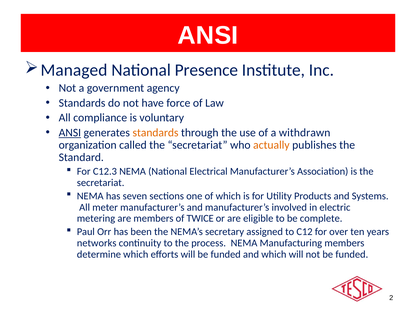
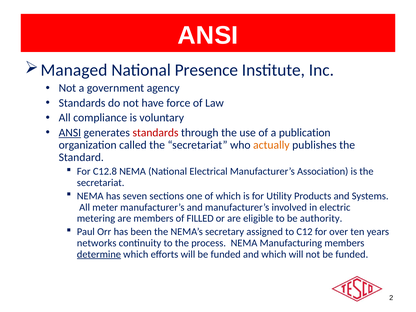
standards colour: orange -> red (156, 133)
withdrawn: withdrawn -> publication (305, 133)
C12.3: C12.3 -> C12.8 (105, 171)
TWICE: TWICE -> FILLED (200, 218)
complete: complete -> authority (321, 218)
determine underline: none -> present (99, 254)
